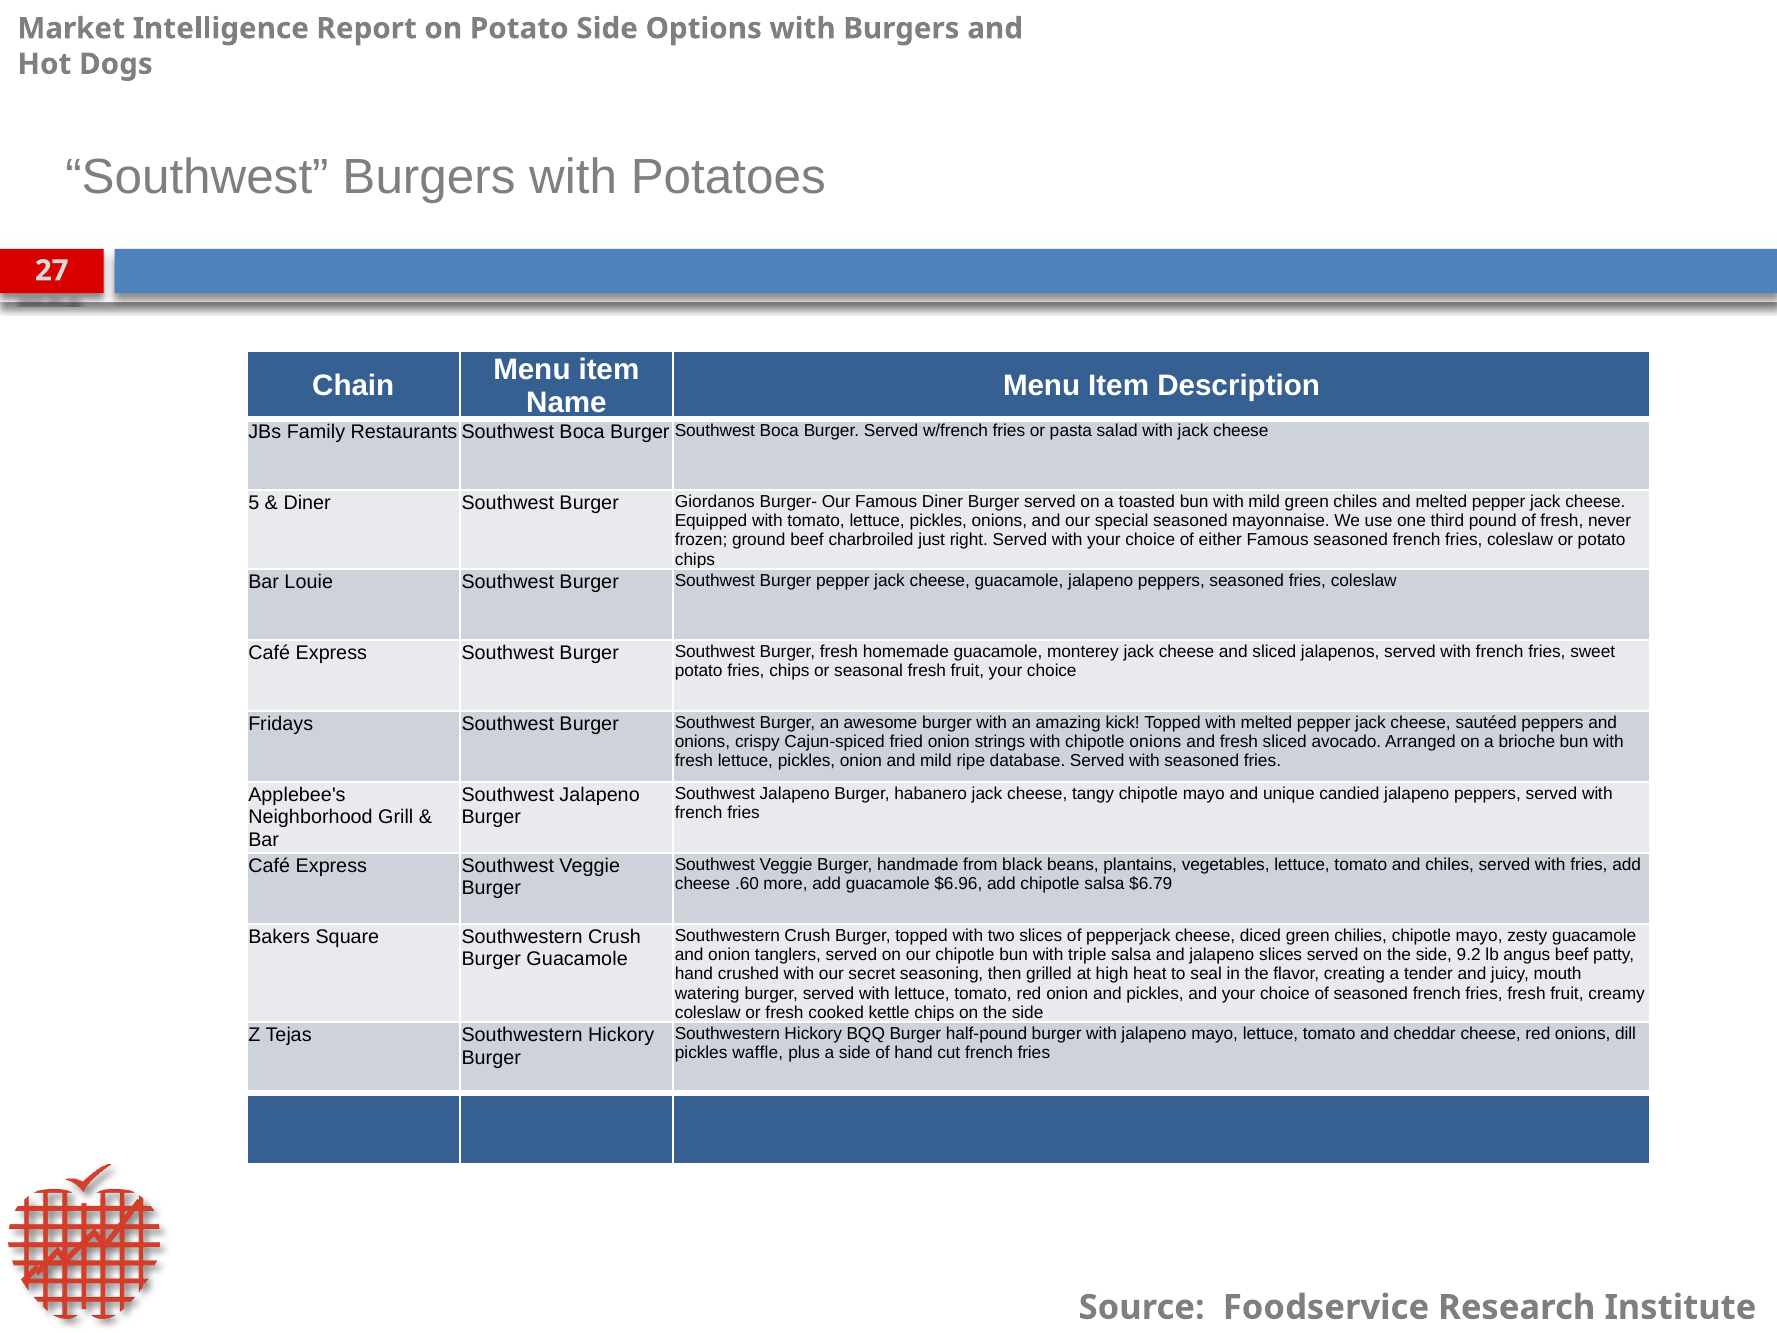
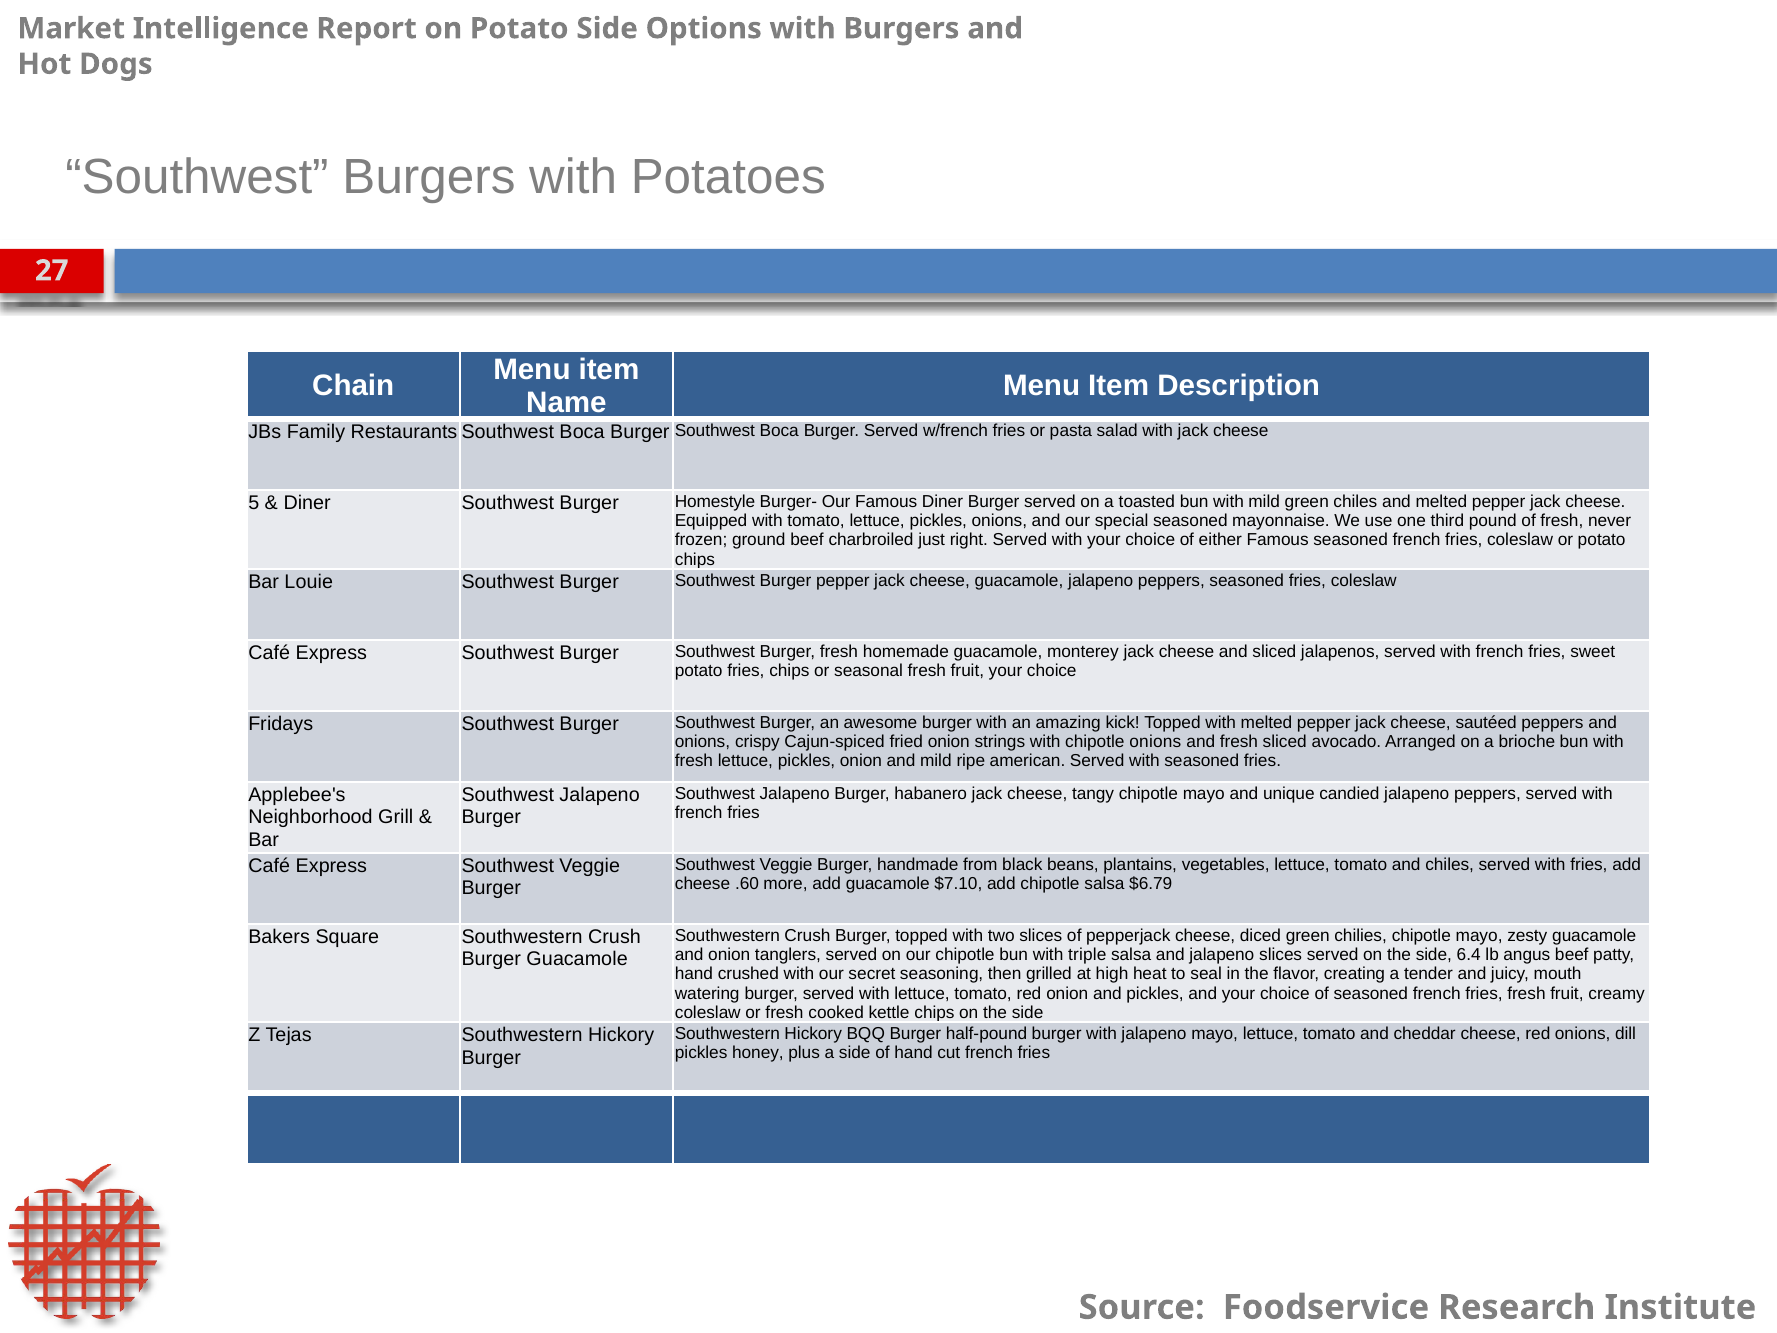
Giordanos: Giordanos -> Homestyle (715, 502)
database: database -> american (1028, 761)
$6.96: $6.96 -> $7.10 (958, 884)
9.2: 9.2 -> 6.4 (1469, 955)
waffle: waffle -> honey (758, 1053)
